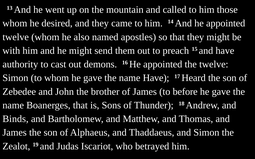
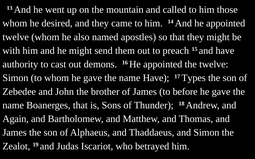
Heard: Heard -> Types (194, 78)
Binds: Binds -> Again (16, 119)
